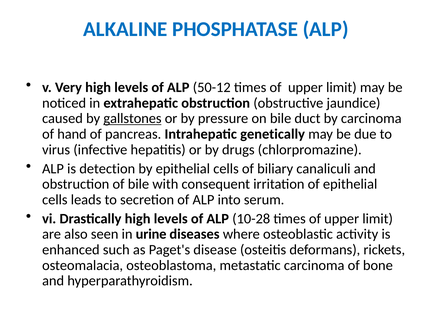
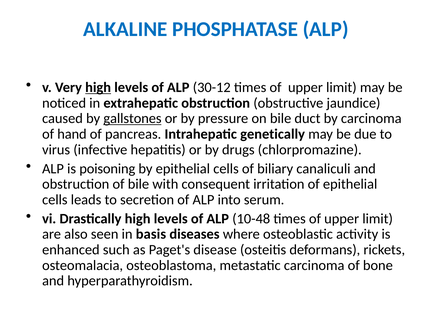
high underline: none -> present (98, 87)
50-12: 50-12 -> 30-12 (212, 87)
detection: detection -> poisoning (107, 169)
10-28: 10-28 -> 10-48 (251, 219)
urine: urine -> basis (151, 234)
